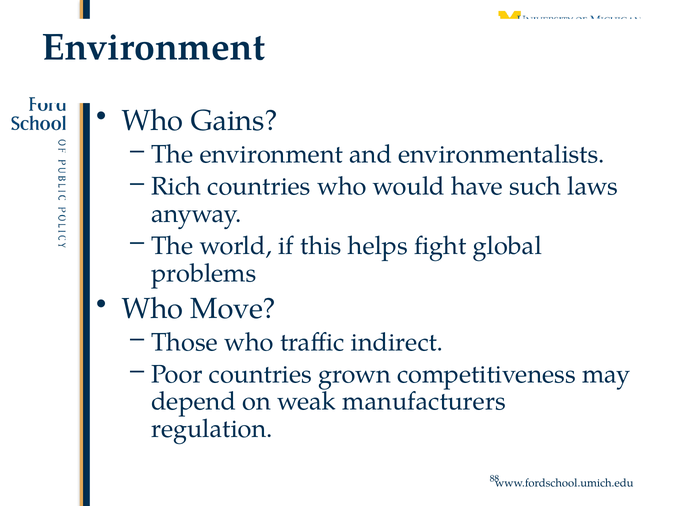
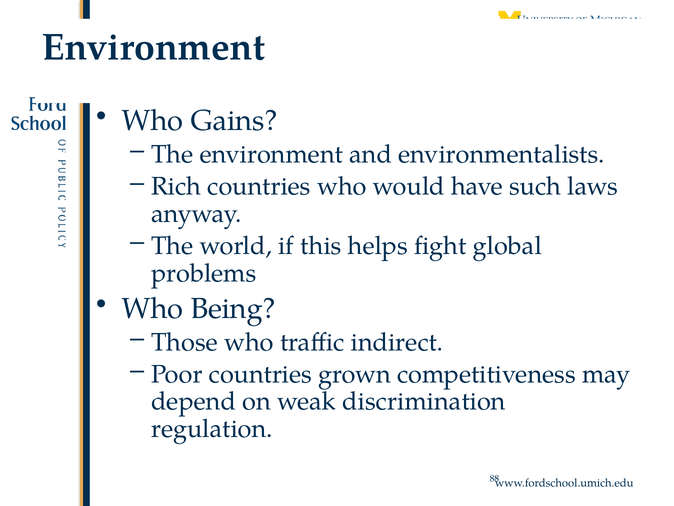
Move: Move -> Being (233, 308)
manufacturers: manufacturers -> discrimination (424, 401)
